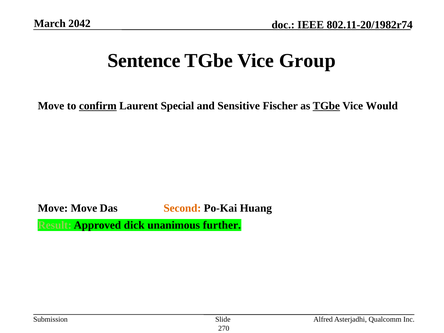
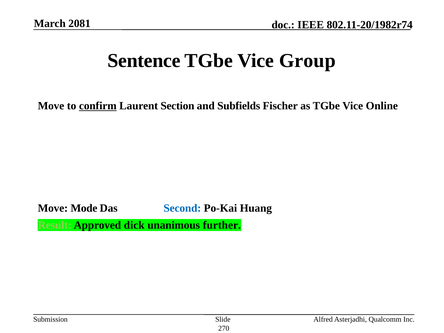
2042: 2042 -> 2081 (79, 24)
Special: Special -> Section (177, 106)
Sensitive: Sensitive -> Subfields (239, 106)
TGbe underline: present -> none (326, 106)
Would: Would -> Online (382, 106)
Move Move: Move -> Mode (84, 208)
Second colour: orange -> blue (182, 208)
